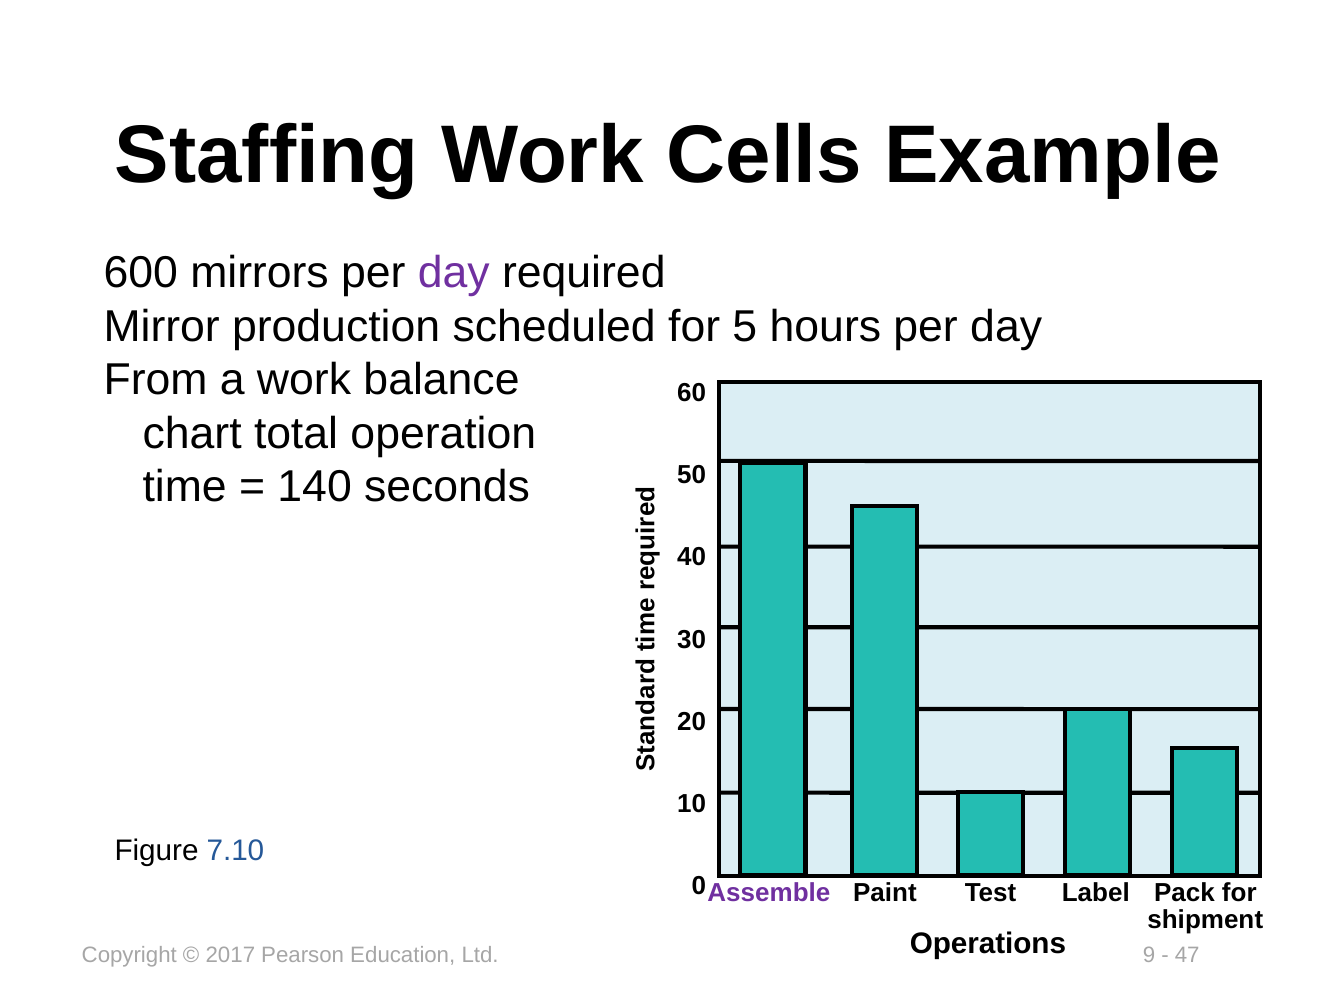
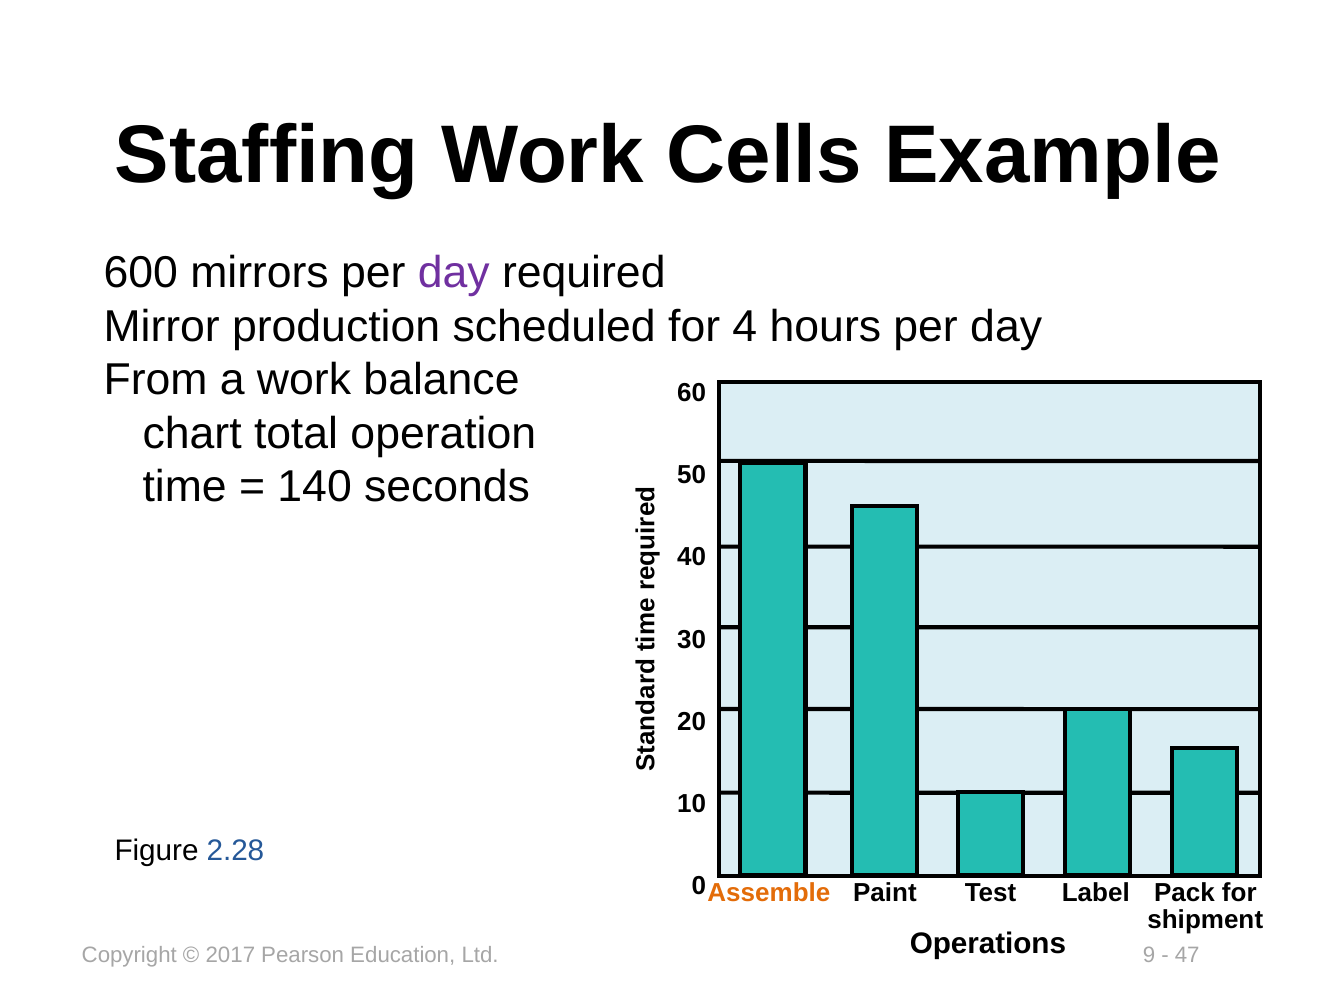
5: 5 -> 4 (745, 327)
7.10: 7.10 -> 2.28 (235, 851)
Assemble colour: purple -> orange (769, 893)
